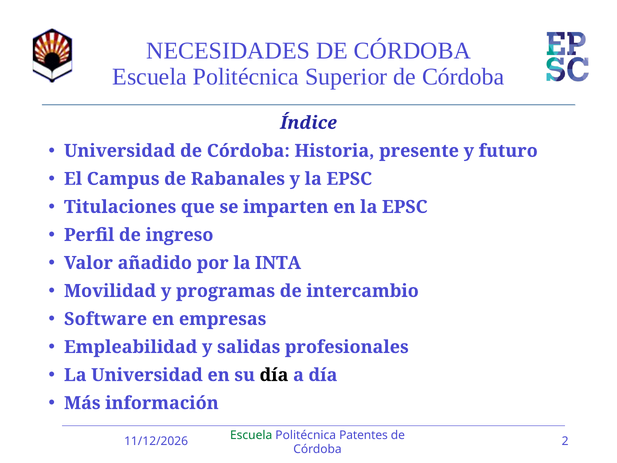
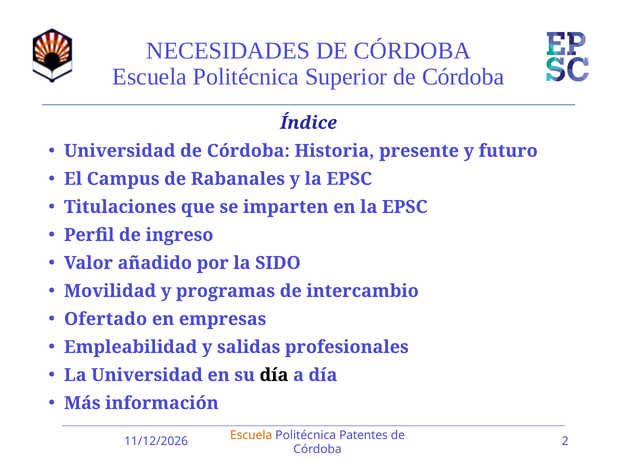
INTA: INTA -> SIDO (278, 263)
Software: Software -> Ofertado (106, 319)
Escuela colour: green -> orange (251, 435)
